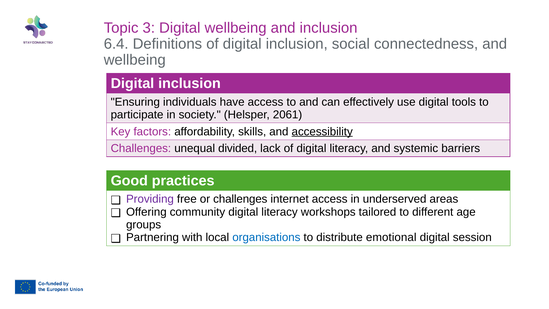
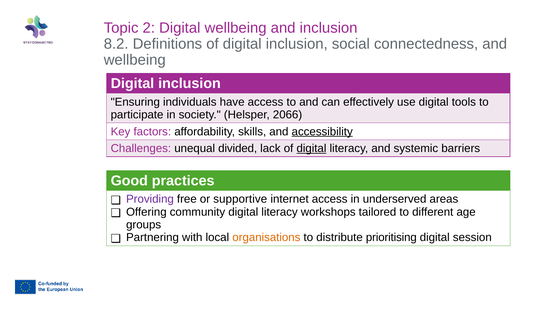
3: 3 -> 2 (149, 28)
6.4: 6.4 -> 8.2 (116, 44)
2061: 2061 -> 2066 (288, 115)
digital underline: none -> present (311, 148)
or challenges: challenges -> supportive (240, 199)
organisations colour: blue -> orange (266, 237)
emotional: emotional -> prioritising (391, 237)
